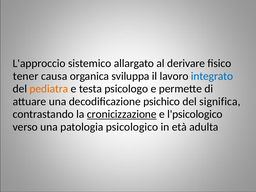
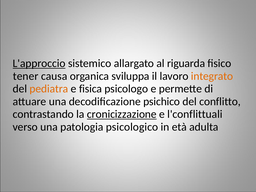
L'approccio underline: none -> present (39, 63)
derivare: derivare -> riguarda (186, 63)
integrato colour: blue -> orange (212, 76)
testa: testa -> fisica (90, 89)
significa: significa -> conflitto (220, 102)
l'psicologico: l'psicologico -> l'conflittuali (195, 114)
